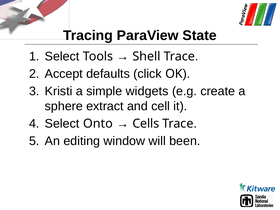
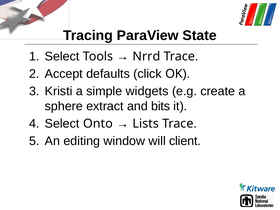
Shell: Shell -> Nrrd (146, 56)
cell: cell -> bits (161, 106)
Cells: Cells -> Lists (146, 124)
been: been -> client (185, 141)
